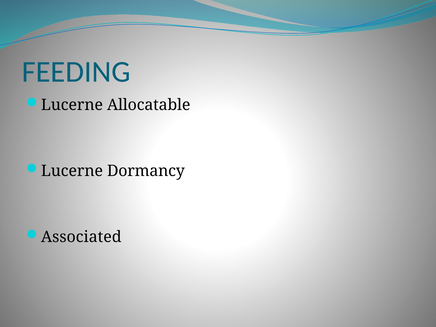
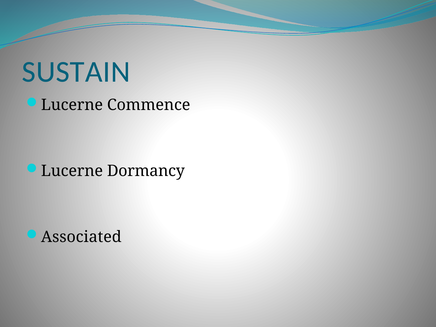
FEEDING: FEEDING -> SUSTAIN (76, 72)
Allocatable: Allocatable -> Commence (149, 105)
